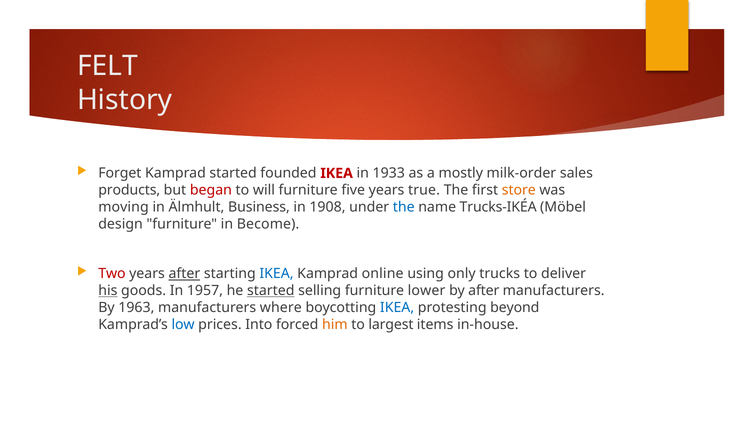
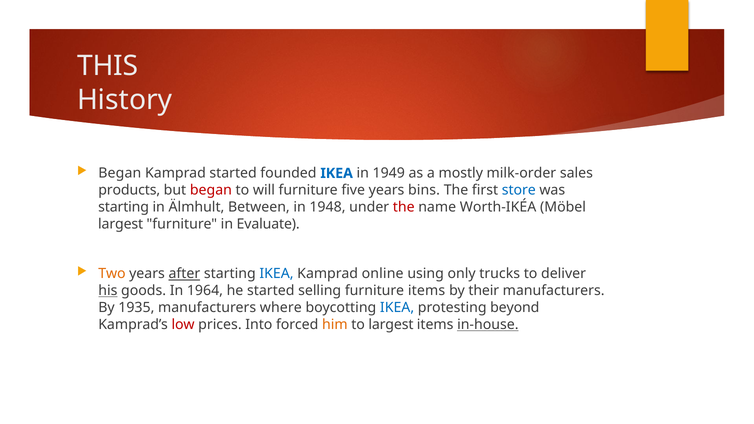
FELT: FELT -> THIS (108, 66)
Forget: Forget -> Began (120, 173)
IKEA colour: red -> blue (337, 173)
1933: 1933 -> 1949 (389, 173)
true: true -> bins (424, 190)
store colour: orange -> blue (519, 190)
moving: moving -> starting (124, 207)
Business: Business -> Between (259, 207)
1908: 1908 -> 1948 (327, 207)
the colour: blue -> red (404, 207)
Trucks-IKÉA: Trucks-IKÉA -> Worth-IKÉA (498, 207)
design: design -> largest (121, 224)
Become: Become -> Evaluate (268, 224)
Two colour: red -> orange (112, 274)
1957: 1957 -> 1964 (205, 291)
started underline: present -> none (271, 291)
furniture lower: lower -> items (427, 291)
by after: after -> their (484, 291)
1963: 1963 -> 1935 (136, 308)
low colour: blue -> red (183, 325)
in-house underline: none -> present (488, 325)
